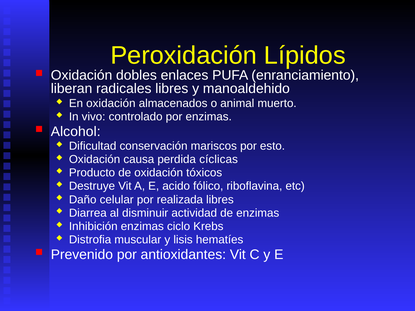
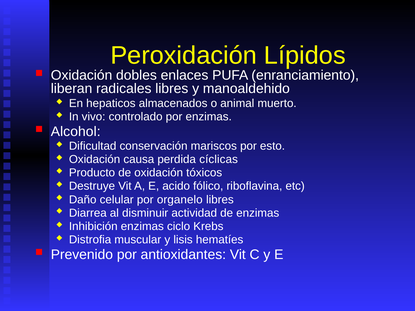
En oxidación: oxidación -> hepaticos (111, 103)
realizada: realizada -> organelo (180, 200)
